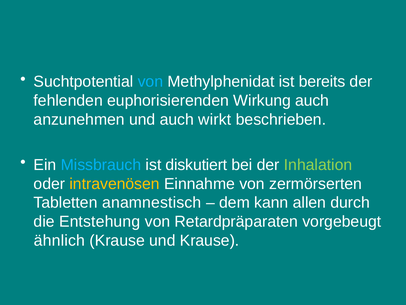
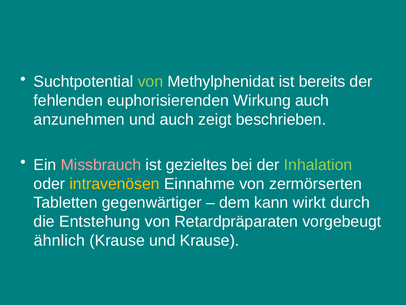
von colour: light blue -> light green (150, 82)
wirkt: wirkt -> zeigt (215, 119)
Missbrauch colour: light blue -> pink (101, 165)
diskutiert: diskutiert -> gezieltes (196, 165)
anamnestisch: anamnestisch -> gegenwärtiger (152, 202)
allen: allen -> wirkt (309, 202)
